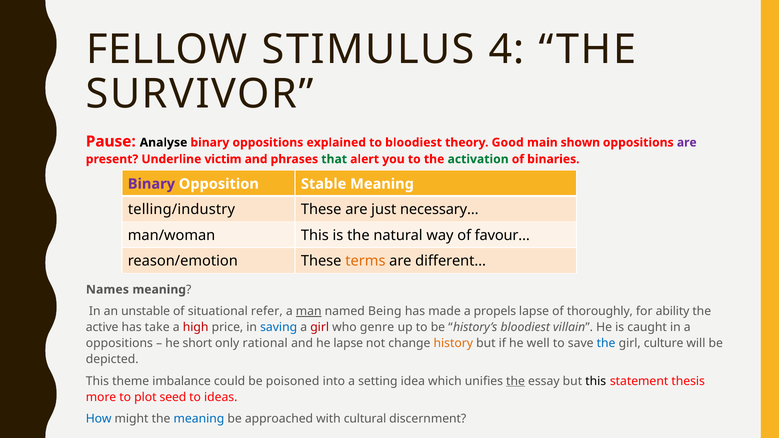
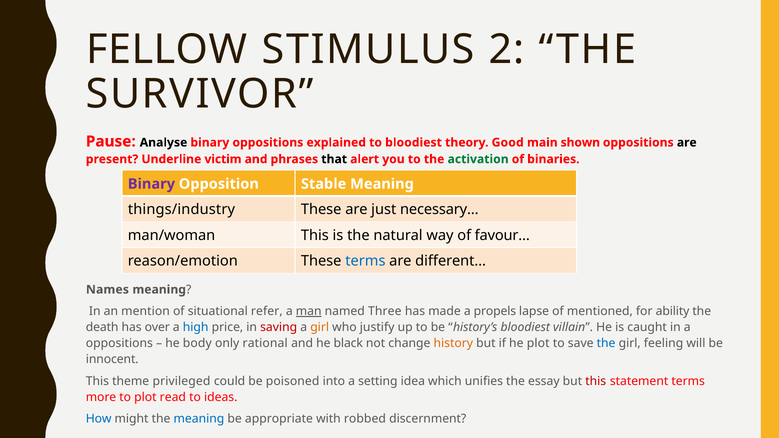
4: 4 -> 2 (507, 49)
are colour: purple -> black (687, 143)
that colour: green -> black (334, 159)
telling/industry: telling/industry -> things/industry (181, 210)
terms colour: orange -> blue (365, 261)
unstable: unstable -> mention (146, 311)
Being: Being -> Three (385, 311)
thoroughly: thoroughly -> mentioned (600, 311)
active: active -> death (102, 327)
take: take -> over (157, 327)
high colour: red -> blue (196, 327)
saving colour: blue -> red (279, 327)
girl colour: red -> orange (320, 327)
genre: genre -> justify (377, 327)
short: short -> body (197, 344)
he lapse: lapse -> black (348, 344)
he well: well -> plot (538, 344)
culture: culture -> feeling (664, 344)
depicted: depicted -> innocent (112, 360)
imbalance: imbalance -> privileged (181, 381)
the underline: present -> none (516, 381)
this colour: black -> red (596, 381)
statement thesis: thesis -> terms (688, 381)
seed: seed -> read (173, 397)
approached: approached -> appropriate (279, 419)
cultural: cultural -> robbed (365, 419)
